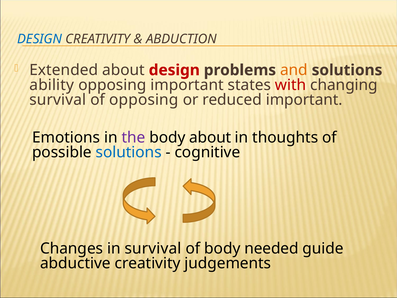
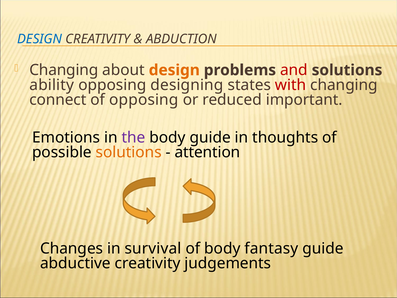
Extended: Extended -> Changing (64, 70)
design colour: red -> orange (174, 70)
and colour: orange -> red (294, 70)
opposing important: important -> designing (187, 85)
survival: survival -> connect (58, 100)
body about: about -> guide (210, 137)
solutions colour: blue -> orange (129, 152)
cognitive: cognitive -> attention (207, 152)
needed: needed -> fantasy (271, 248)
